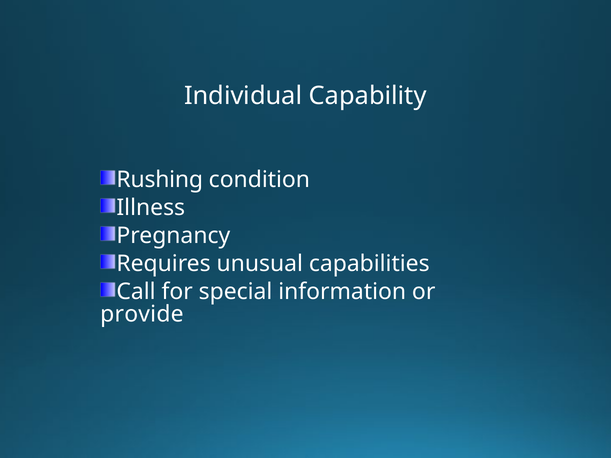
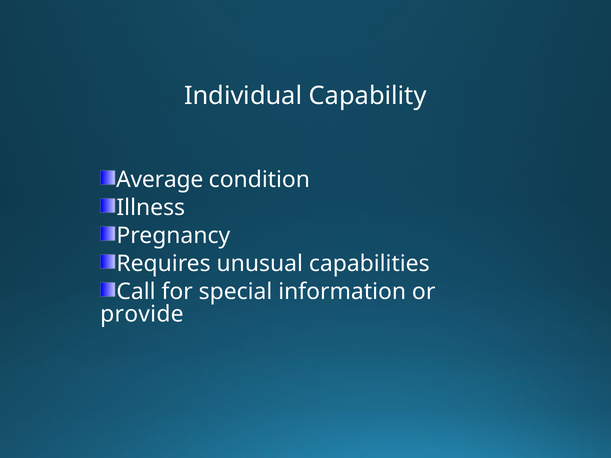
Rushing: Rushing -> Average (160, 180)
